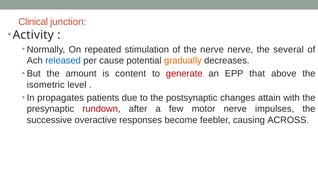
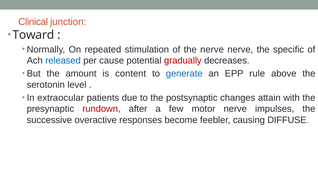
Activity: Activity -> Toward (33, 35)
several: several -> specific (289, 49)
gradually colour: orange -> red (183, 61)
generate colour: red -> blue (184, 74)
that: that -> rule (257, 74)
isometric: isometric -> serotonin (46, 85)
propagates: propagates -> extraocular (61, 98)
ACROSS: ACROSS -> DIFFUSE (287, 120)
